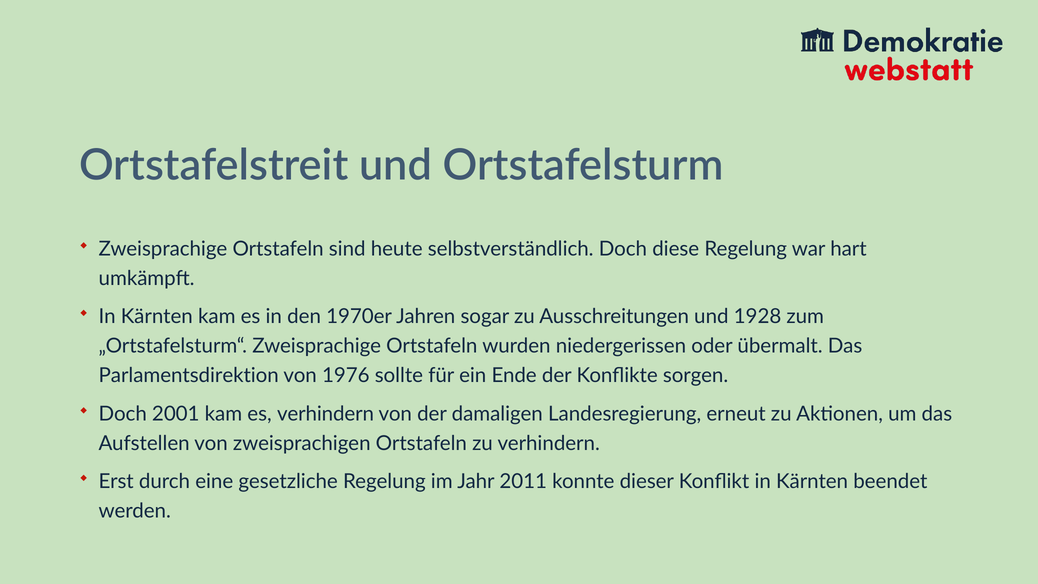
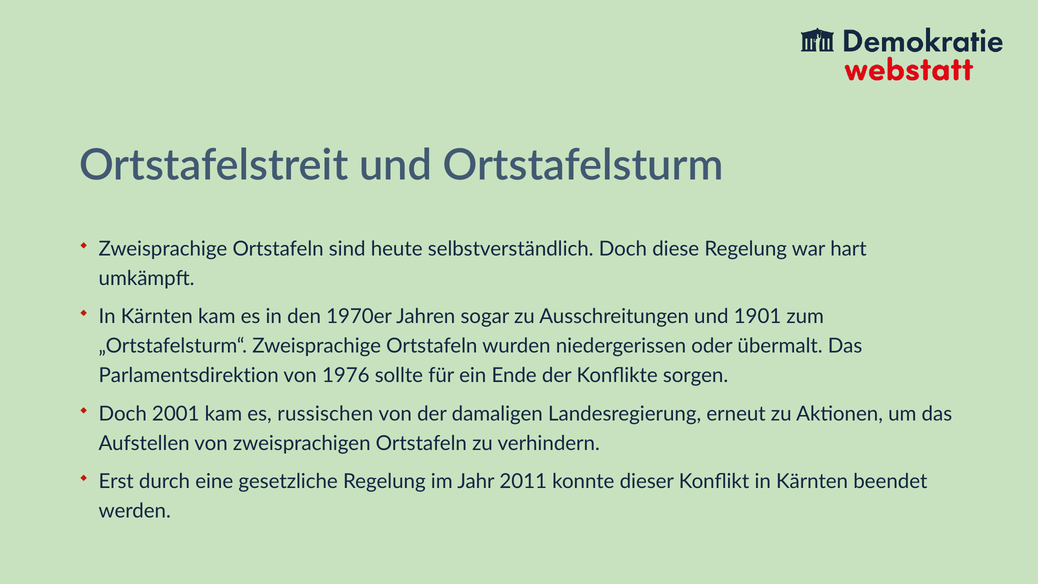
1928: 1928 -> 1901 (758, 316)
es verhindern: verhindern -> russischen (325, 414)
